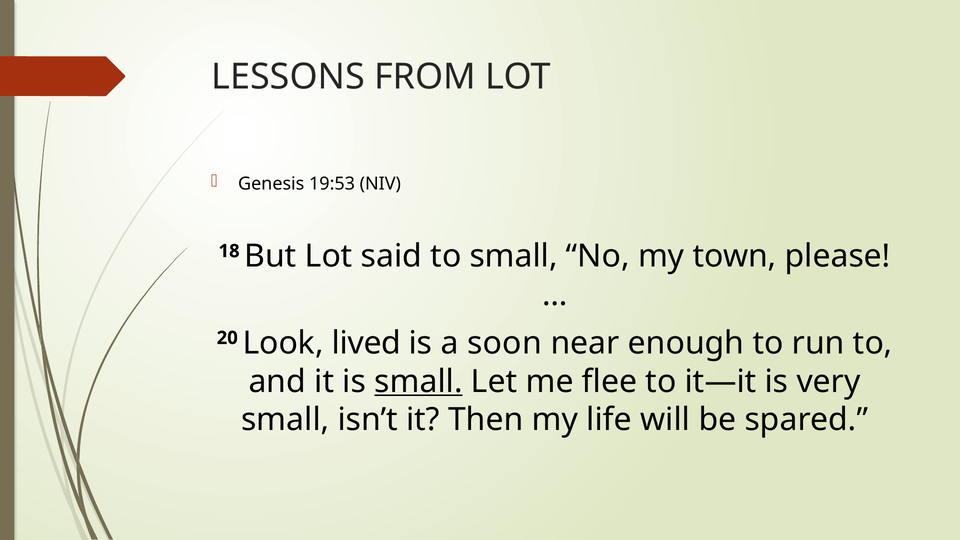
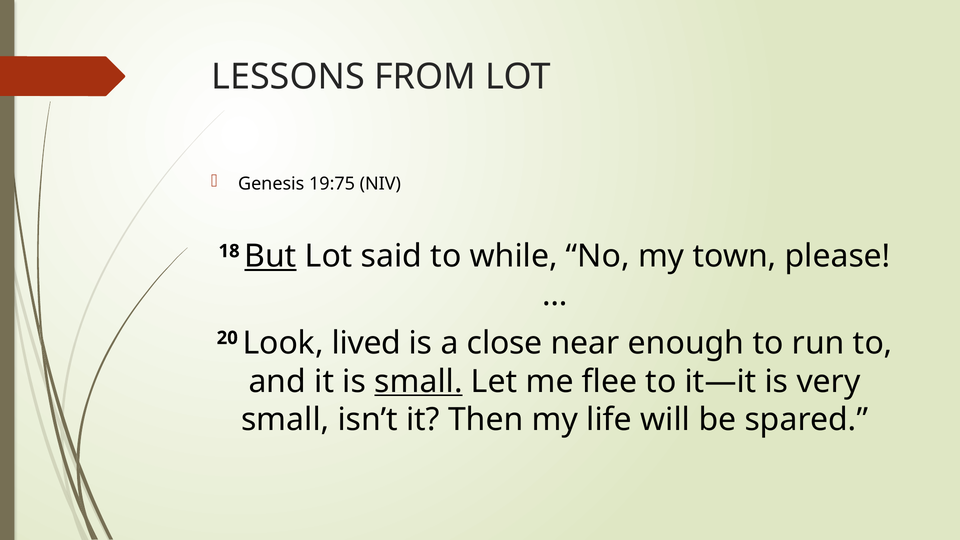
19:53: 19:53 -> 19:75 (332, 184)
But underline: none -> present (270, 256)
to small: small -> while (514, 256)
soon: soon -> close (505, 343)
